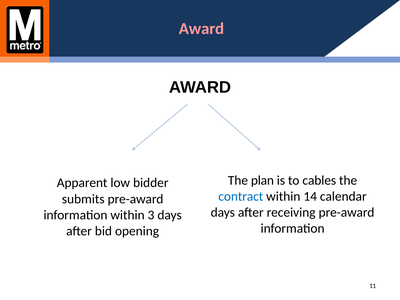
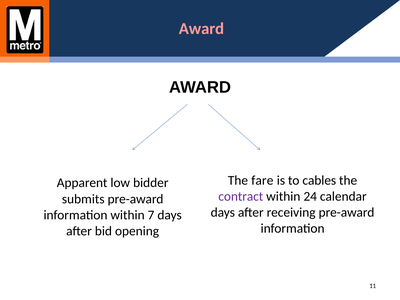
plan: plan -> fare (262, 180)
contract colour: blue -> purple (241, 197)
14: 14 -> 24 (310, 197)
3: 3 -> 7 (151, 215)
